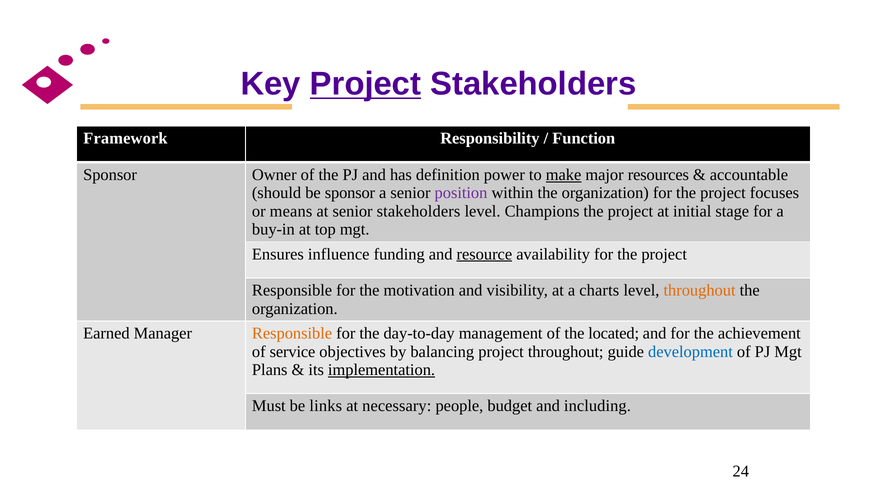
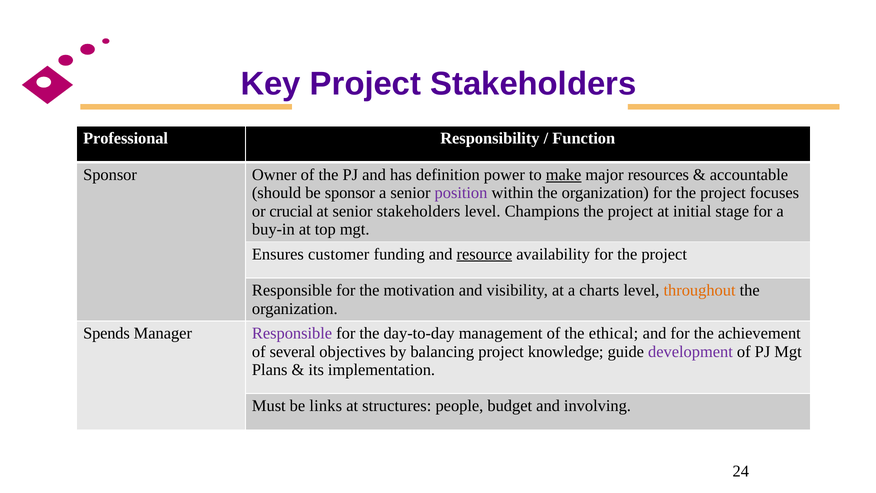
Project underline: present -> none (365, 84)
Framework: Framework -> Professional (126, 138)
means: means -> crucial (291, 211)
influence: influence -> customer (339, 254)
Earned: Earned -> Spends (106, 333)
Responsible colour: orange -> purple (292, 333)
located: located -> ethical (614, 333)
service: service -> several (293, 351)
project throughout: throughout -> knowledge (566, 351)
development colour: blue -> purple (690, 351)
implementation underline: present -> none (382, 370)
necessary: necessary -> structures (397, 406)
including: including -> involving (597, 406)
